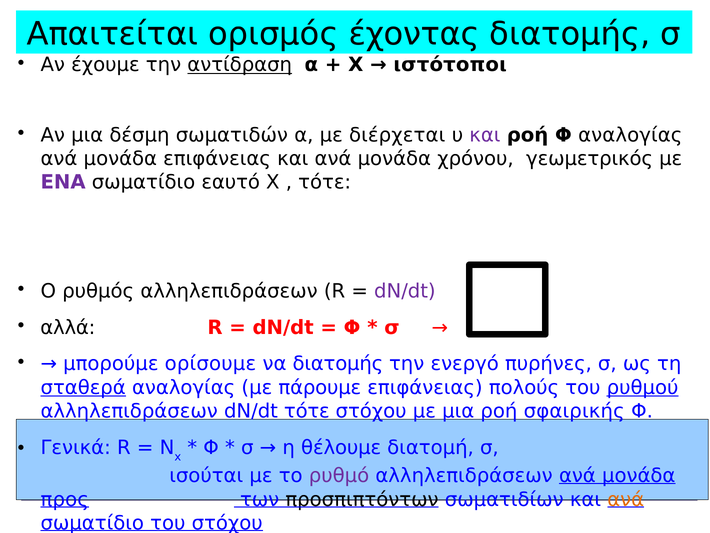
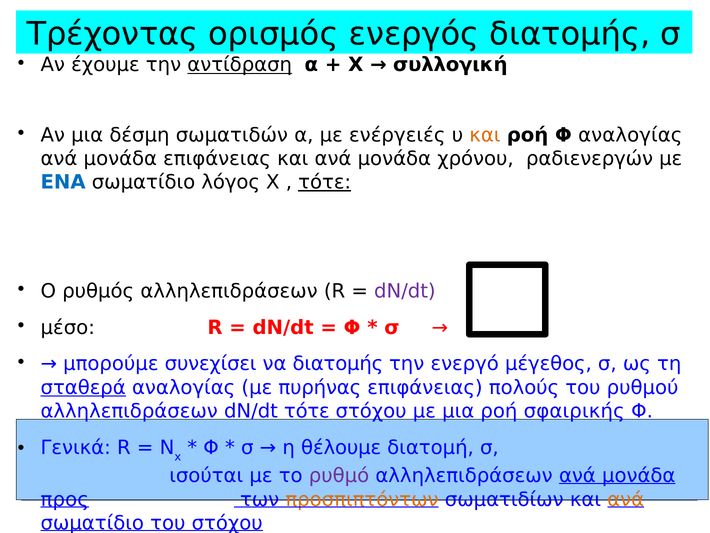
Απαιτείται: Απαιτείται -> Τρέχοντας (113, 34)
έχοντας: έχοντας -> ενεργός (414, 34)
ιστότοποι: ιστότοποι -> συλλογική (450, 65)
διέρχεται: διέρχεται -> ενέργειές (397, 135)
και colour: purple -> orange (485, 135)
γεωμετρικός: γεωμετρικός -> ραδιενεργών (590, 159)
ΕΝΑ colour: purple -> blue (63, 182)
εαυτό: εαυτό -> λόγος (231, 182)
τότε underline: none -> present (325, 182)
αλλά: αλλά -> μέσο (68, 327)
ορίσουμε: ορίσουμε -> συνεχίσει (211, 364)
πυρήνες: πυρήνες -> μέγεθος (548, 364)
πάρουμε: πάρουμε -> πυρήνας (320, 387)
ρυθμού underline: present -> none (643, 387)
προσπιπτόντων colour: black -> orange (362, 499)
